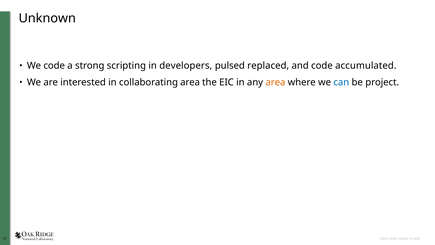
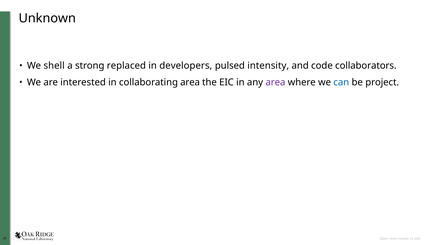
We code: code -> shell (54, 66)
scripting: scripting -> replaced (126, 66)
replaced: replaced -> intensity (268, 66)
accumulated: accumulated -> collaborators (366, 66)
area colour: orange -> purple (275, 82)
